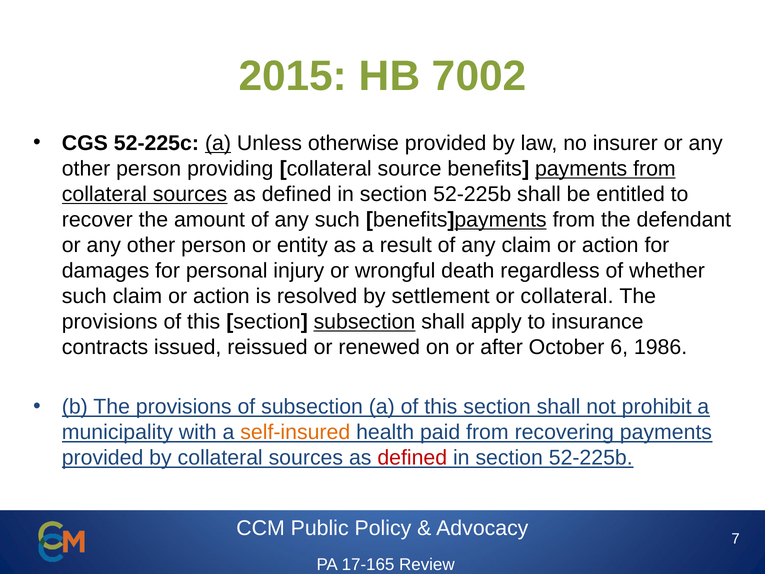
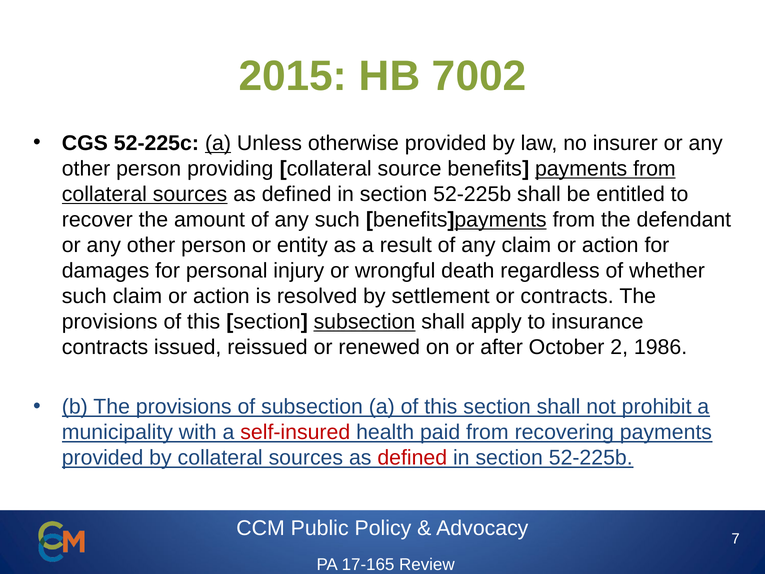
or collateral: collateral -> contracts (567, 296)
6: 6 -> 2 (619, 347)
self-insured colour: orange -> red (295, 432)
